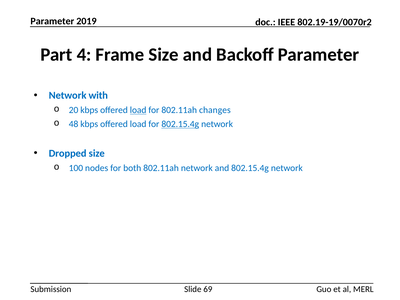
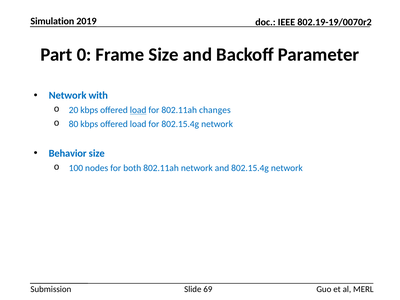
Parameter: Parameter -> Simulation (52, 21)
4: 4 -> 0 (84, 55)
48: 48 -> 80 (74, 124)
802.15.4g underline: present -> none (180, 124)
Dropped: Dropped -> Behavior (68, 153)
